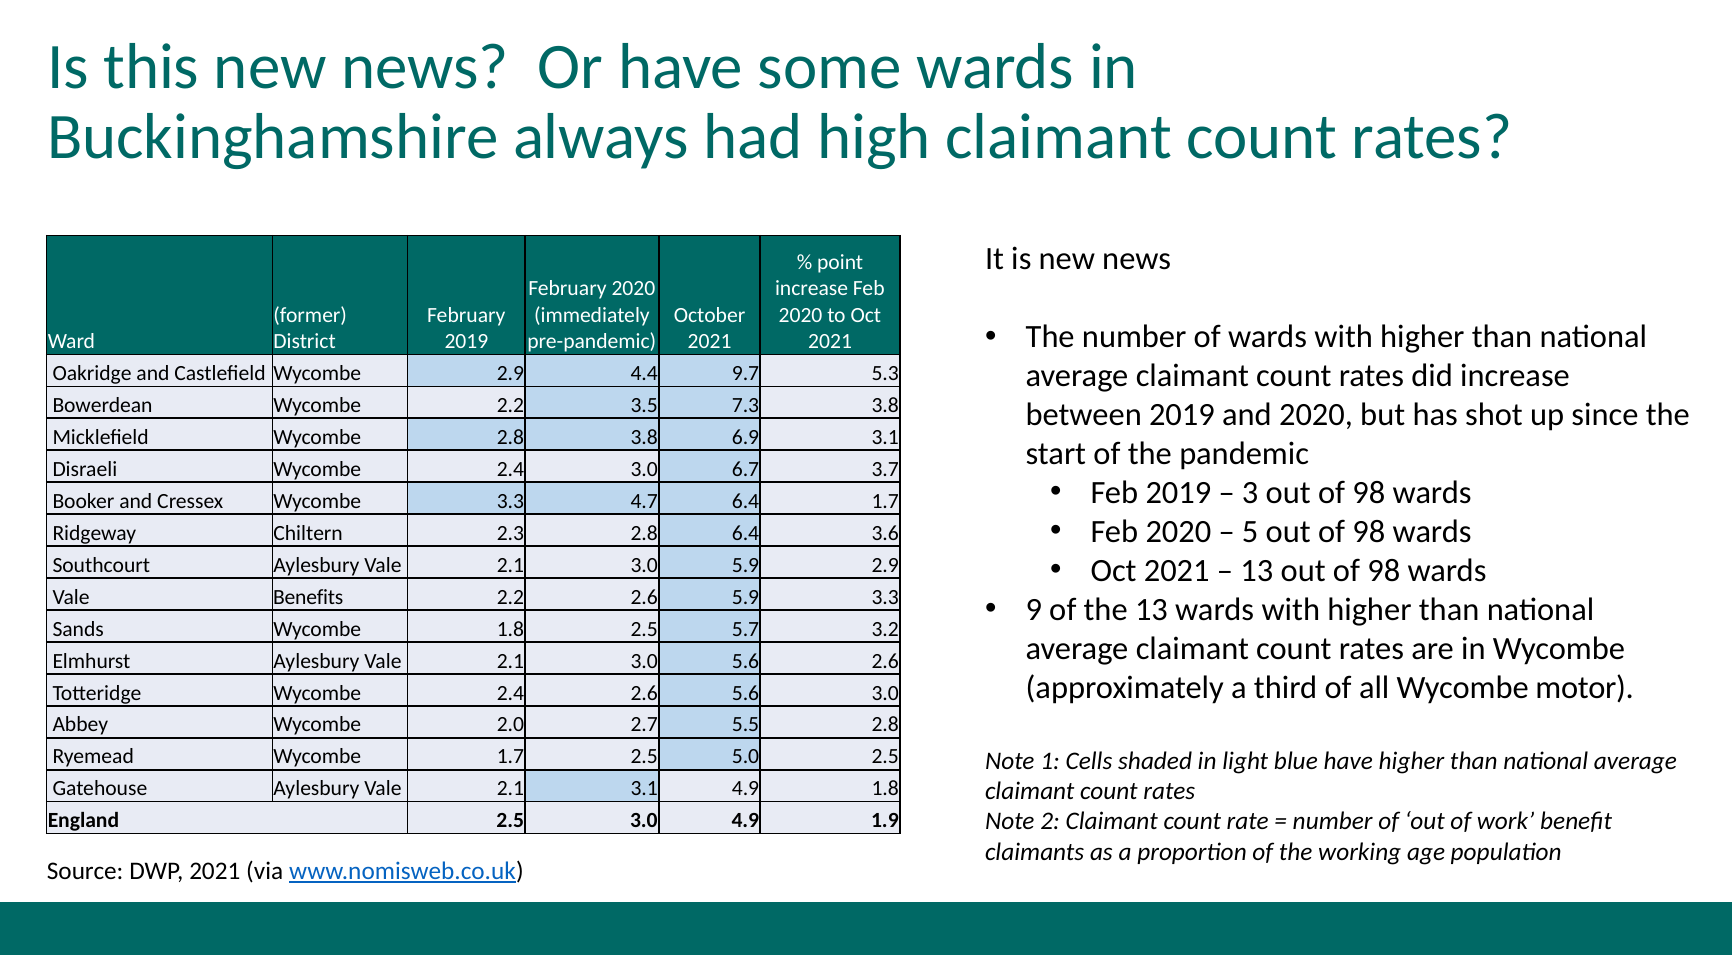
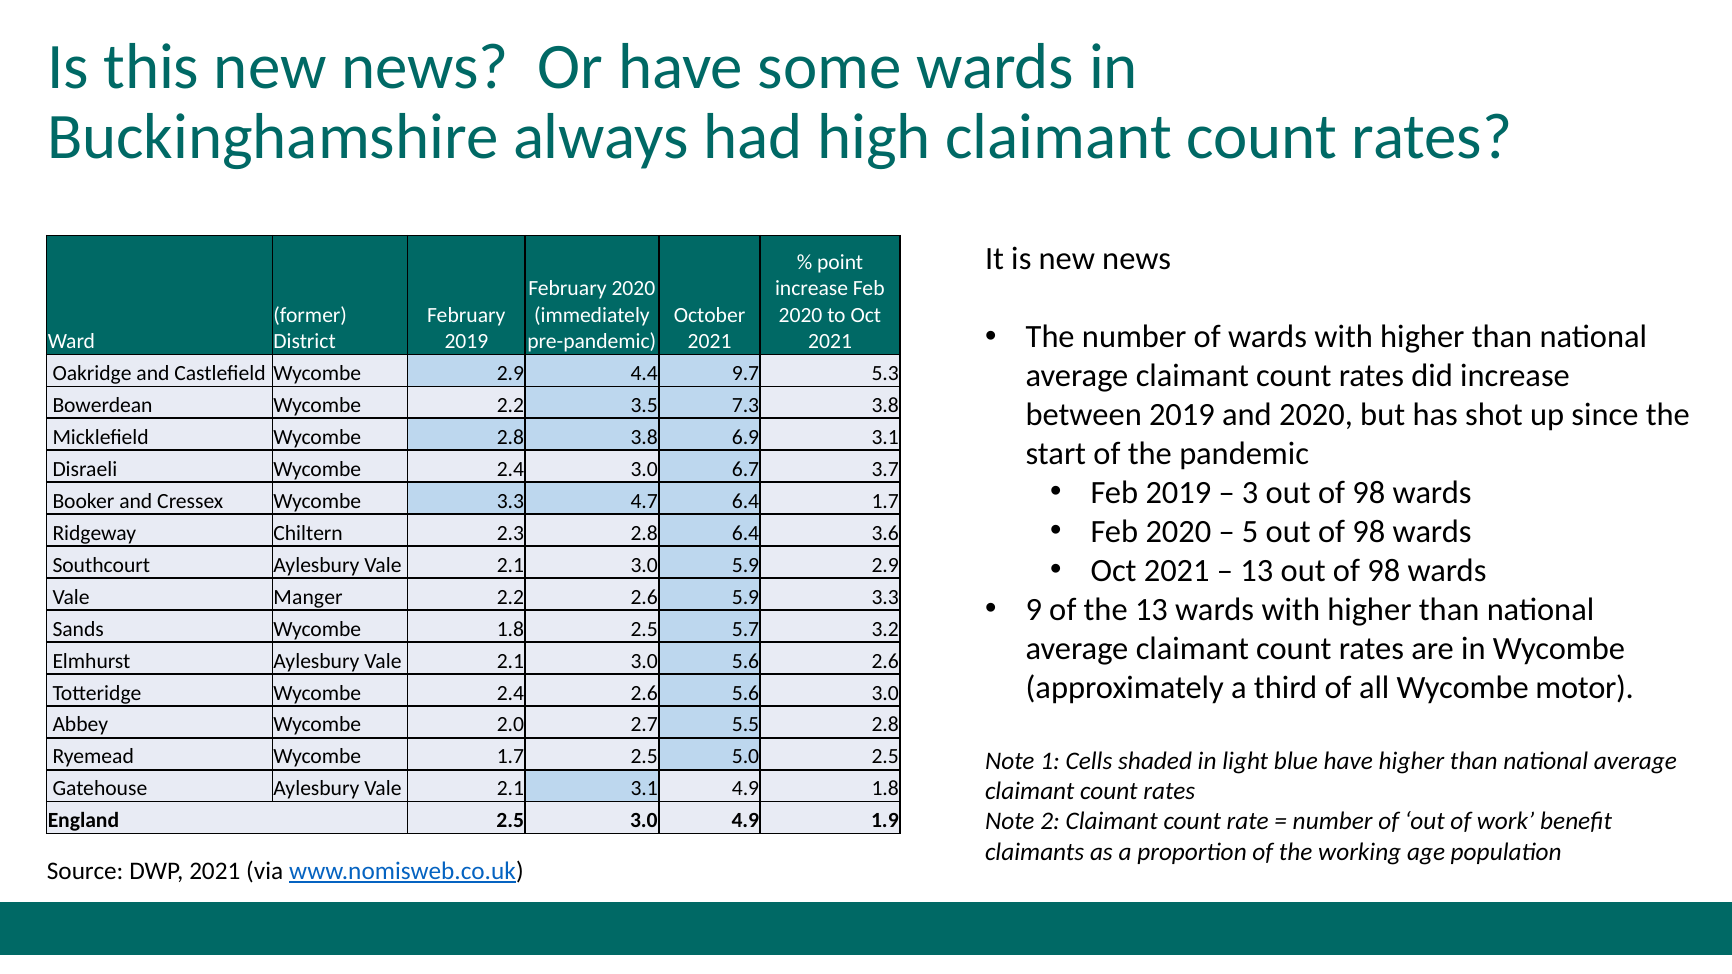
Benefits: Benefits -> Manger (308, 597)
